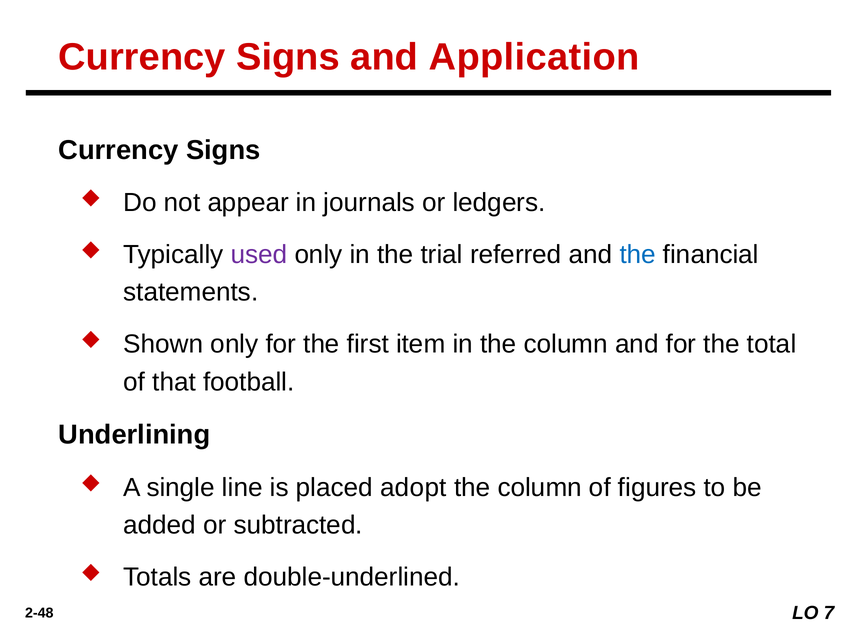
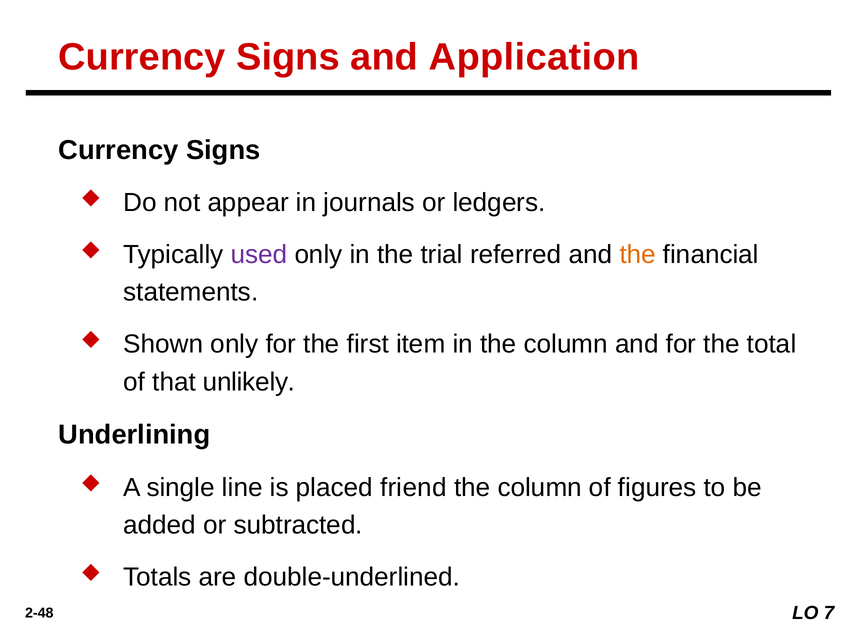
the colour: blue -> orange (638, 255)
football: football -> unlikely (249, 382)
adopt: adopt -> friend (413, 488)
